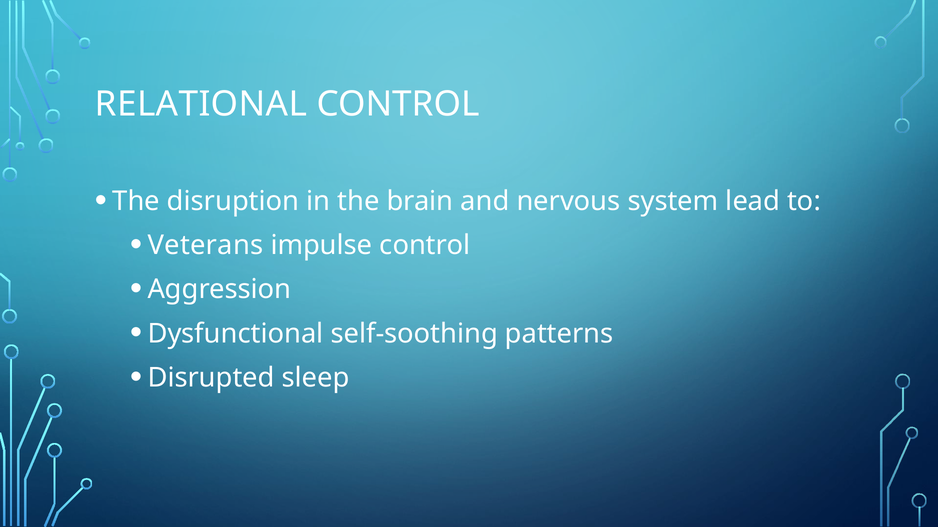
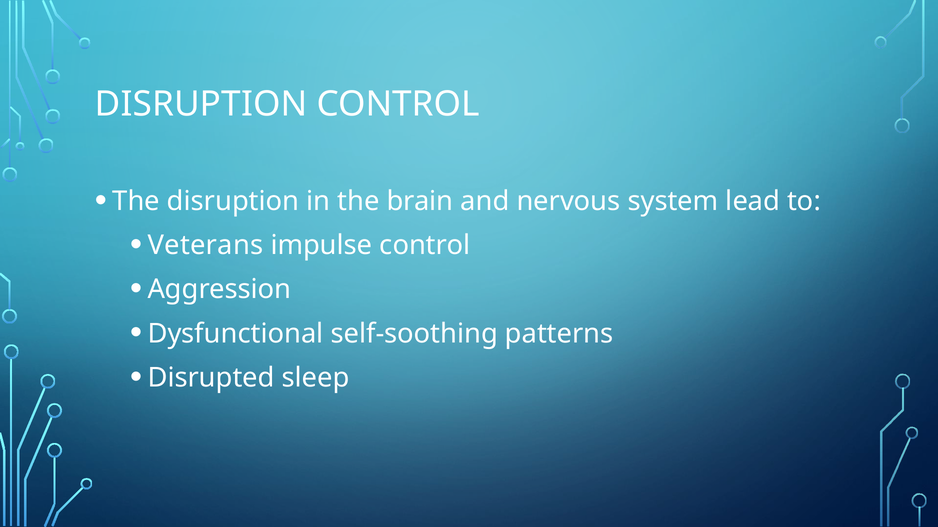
RELATIONAL: RELATIONAL -> DISRUPTION (201, 104)
